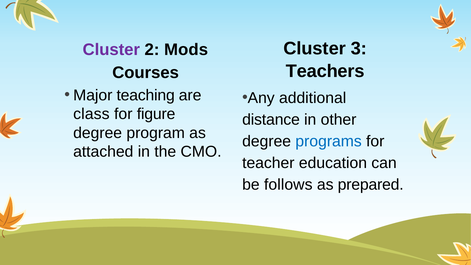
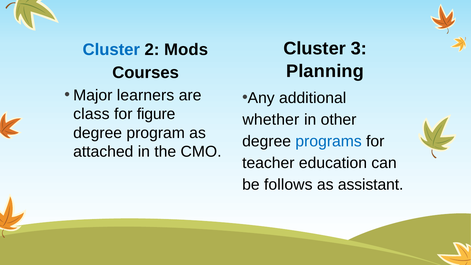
Cluster colour: purple -> blue (111, 50)
Teachers: Teachers -> Planning (325, 71)
teaching: teaching -> learners (146, 95)
distance: distance -> whether (271, 120)
prepared: prepared -> assistant (371, 185)
